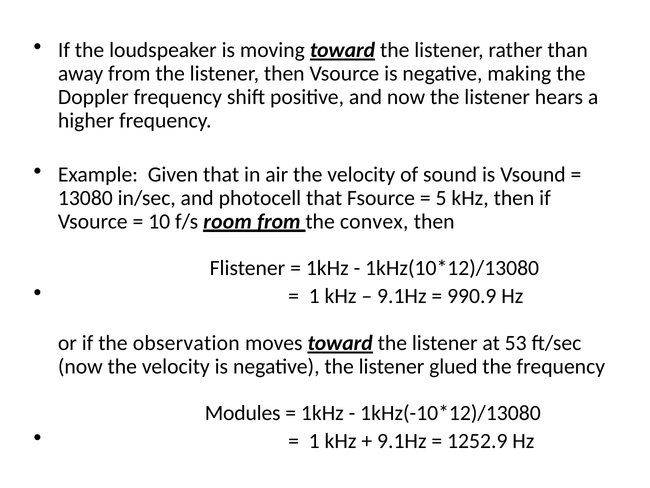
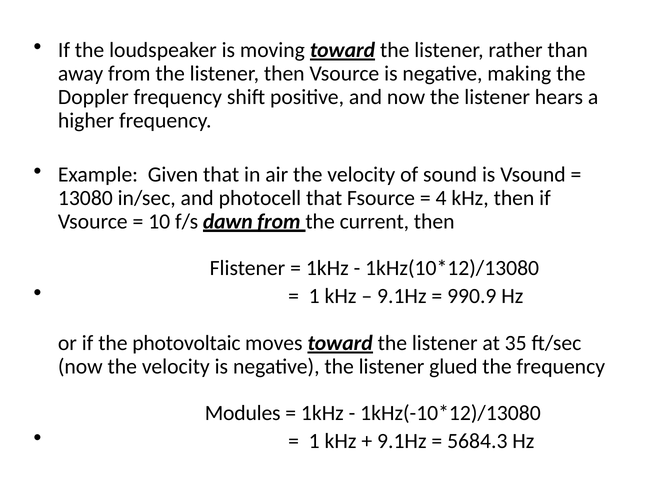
5: 5 -> 4 (441, 198)
room: room -> dawn (228, 221)
convex: convex -> current (374, 221)
observation: observation -> photovoltaic (186, 343)
53: 53 -> 35 (516, 343)
1252.9: 1252.9 -> 5684.3 (477, 441)
